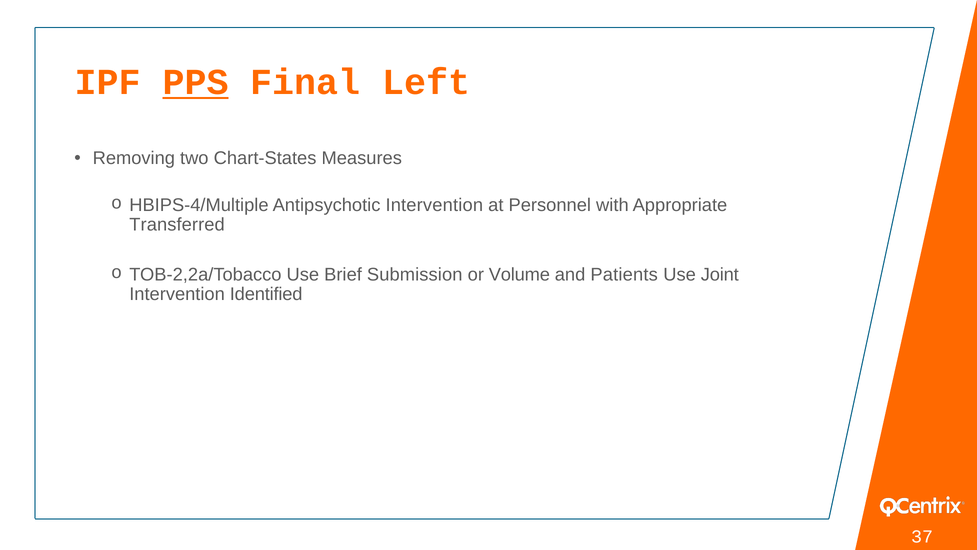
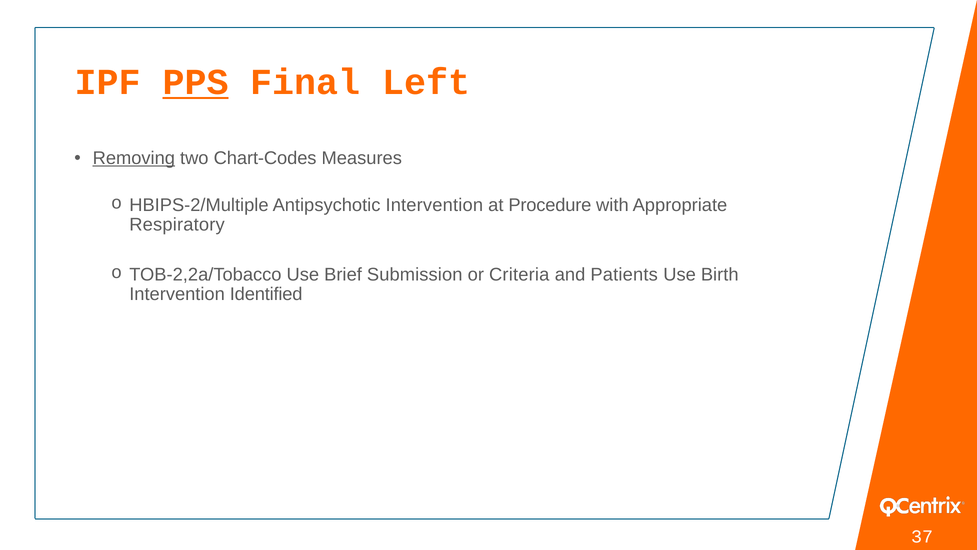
Removing underline: none -> present (134, 158)
Chart-States: Chart-States -> Chart-Codes (265, 158)
HBIPS-4/Multiple: HBIPS-4/Multiple -> HBIPS-2/Multiple (199, 205)
Personnel: Personnel -> Procedure (550, 205)
Transferred: Transferred -> Respiratory (177, 225)
Volume: Volume -> Criteria (519, 274)
Joint: Joint -> Birth (720, 274)
